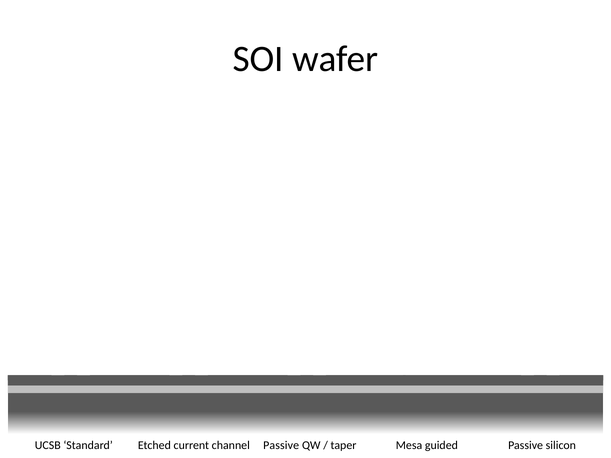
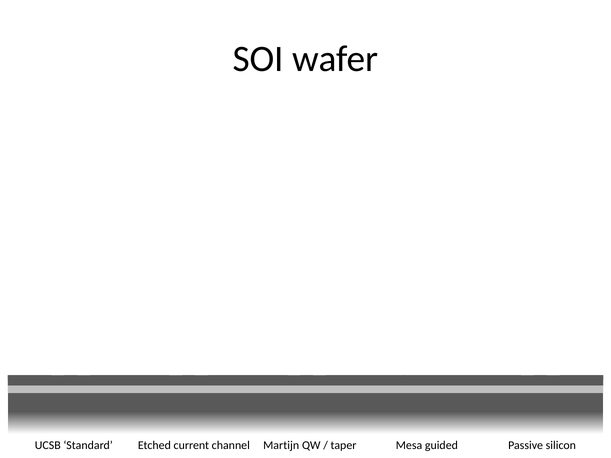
Passive: Passive -> Martijn (281, 445)
